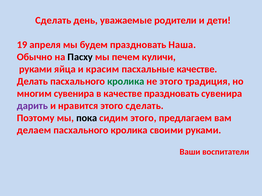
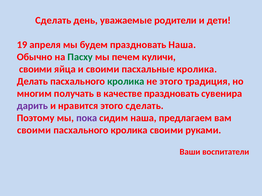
Пасху colour: black -> green (80, 57)
руками: руками -> своими (36, 69)
и красим: красим -> своими (103, 69)
пасхальные качестве: качестве -> кролика (197, 69)
многим сувенира: сувенира -> получать (74, 94)
пока colour: black -> purple (87, 118)
сидим этого: этого -> наша (143, 118)
делаем: делаем -> своими (34, 130)
